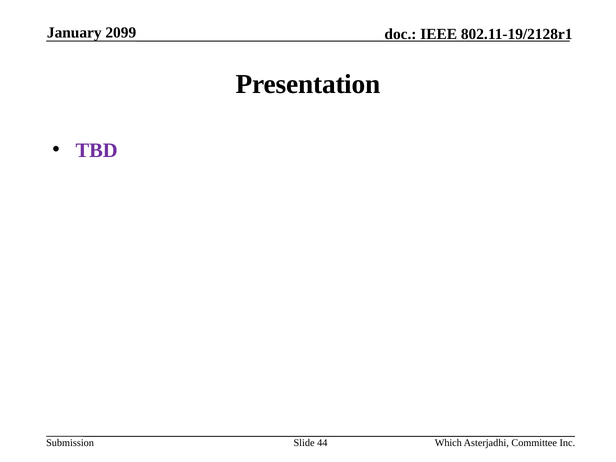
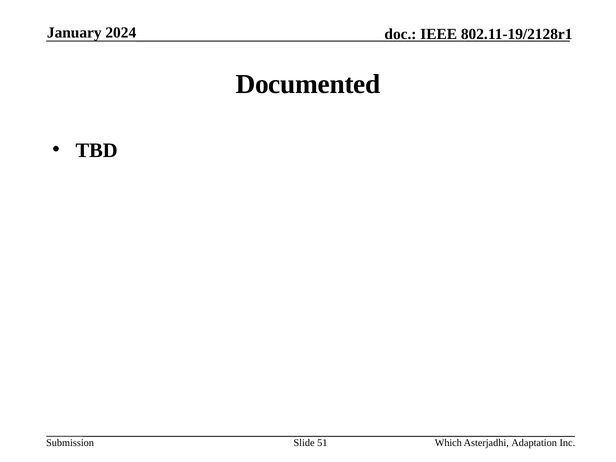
2099: 2099 -> 2024 (121, 33)
Presentation: Presentation -> Documented (308, 84)
TBD colour: purple -> black (97, 150)
44: 44 -> 51 (322, 443)
Committee: Committee -> Adaptation (534, 443)
